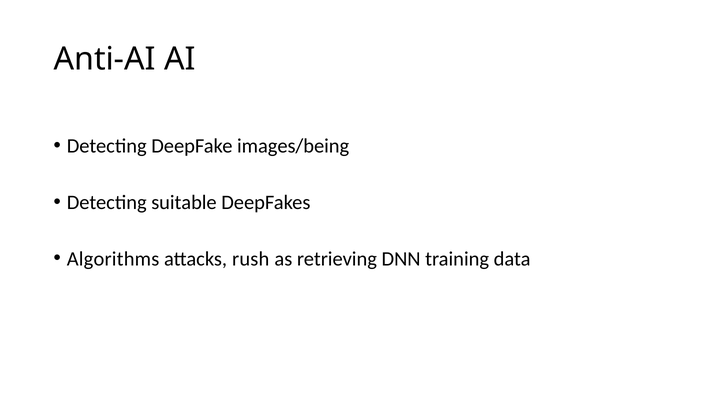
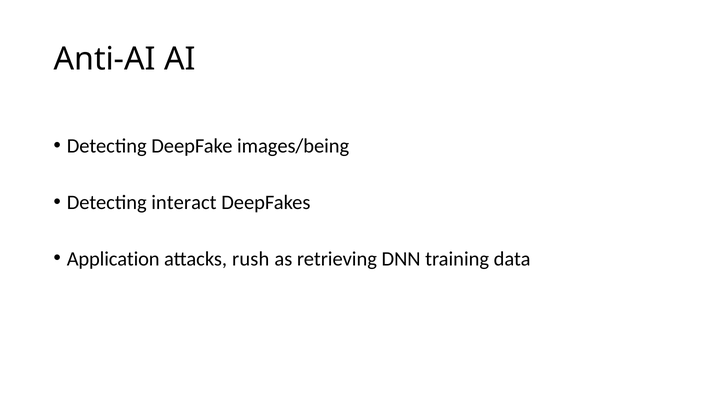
suitable: suitable -> interact (184, 203)
Algorithms: Algorithms -> Application (113, 259)
